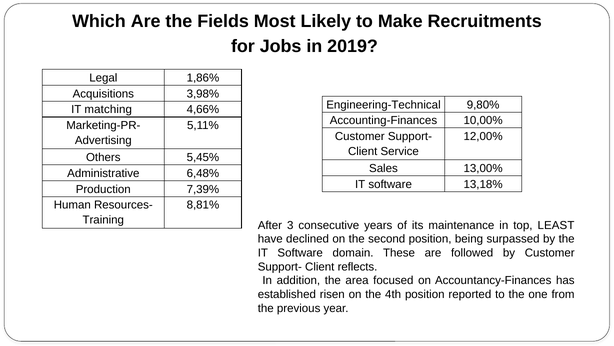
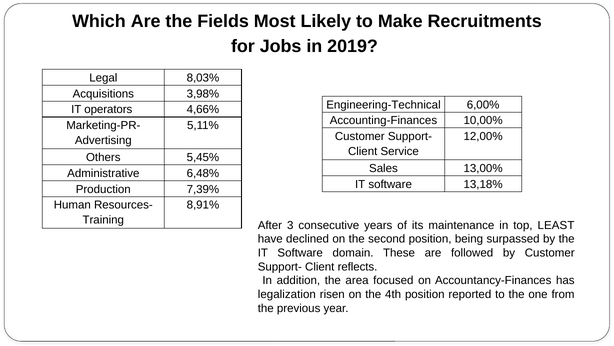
1,86%: 1,86% -> 8,03% (203, 78)
9,80%: 9,80% -> 6,00% (483, 105)
matching: matching -> operators (108, 109)
8,81%: 8,81% -> 8,91% (203, 205)
established: established -> legalization (287, 294)
